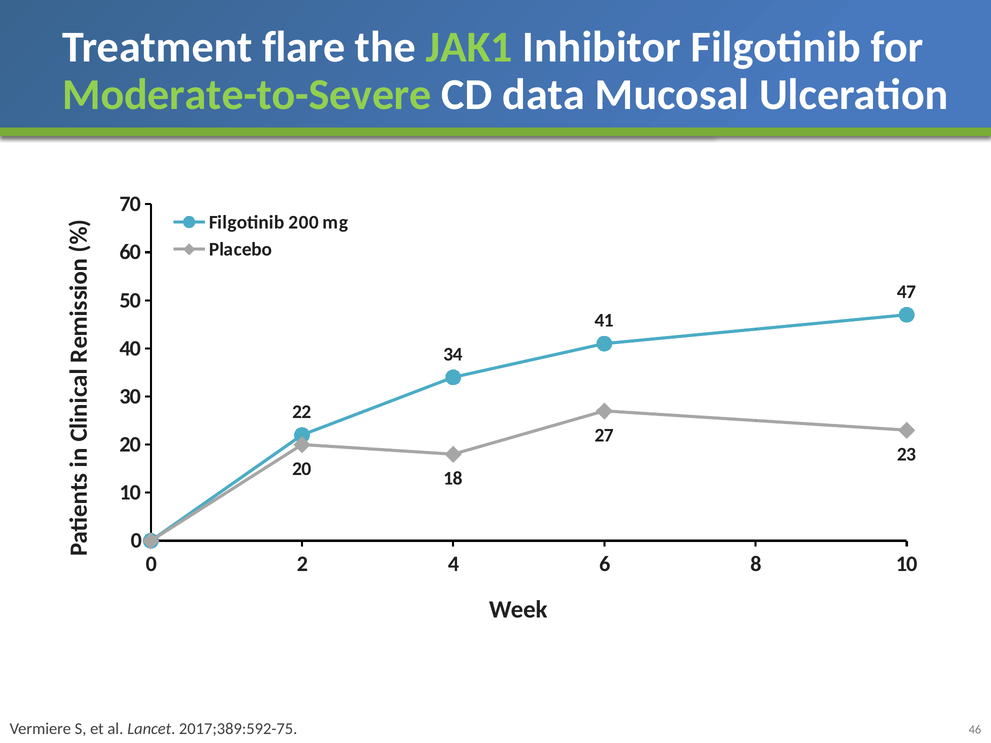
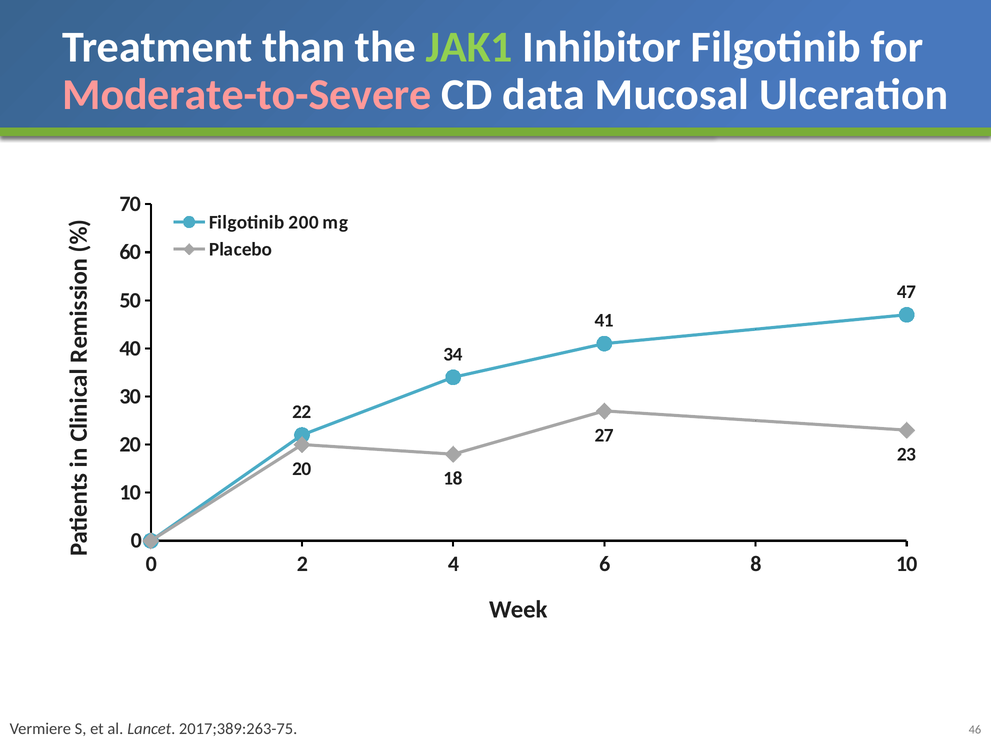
flare: flare -> than (304, 47)
Moderate-to-Severe colour: light green -> pink (247, 95)
2017;389:592-75: 2017;389:592-75 -> 2017;389:263-75 (238, 729)
